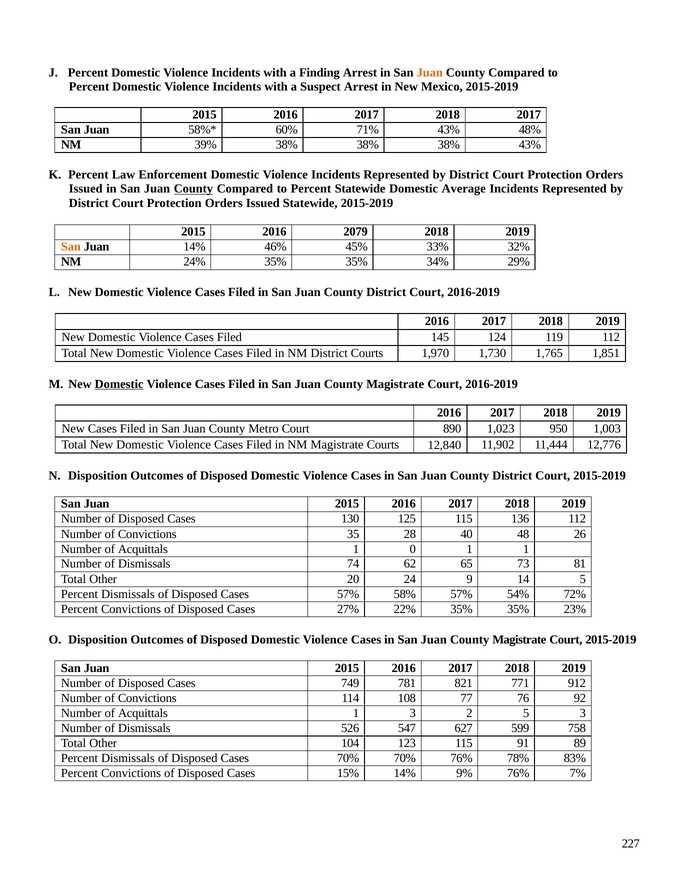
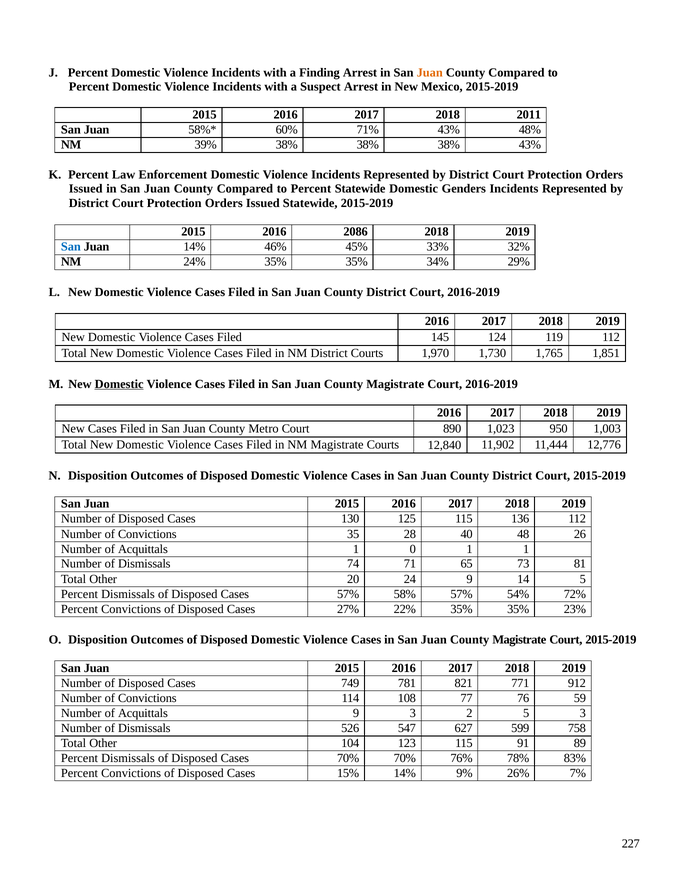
2018 2017: 2017 -> 2011 (529, 115)
County underline: present -> none (193, 189)
Average: Average -> Genders (464, 189)
2079: 2079 -> 2086 (356, 232)
San colour: orange -> blue (71, 247)
62: 62 -> 71 (410, 564)
92: 92 -> 59 (580, 699)
1: 1 -> 9 (356, 714)
9% 76%: 76% -> 26% (518, 774)
